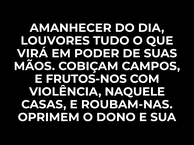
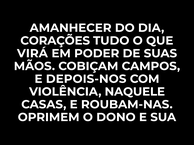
LOUVORES: LOUVORES -> CORAÇÕES (55, 41)
FRUTOS-NOS: FRUTOS-NOS -> DEPOIS-NOS (86, 79)
